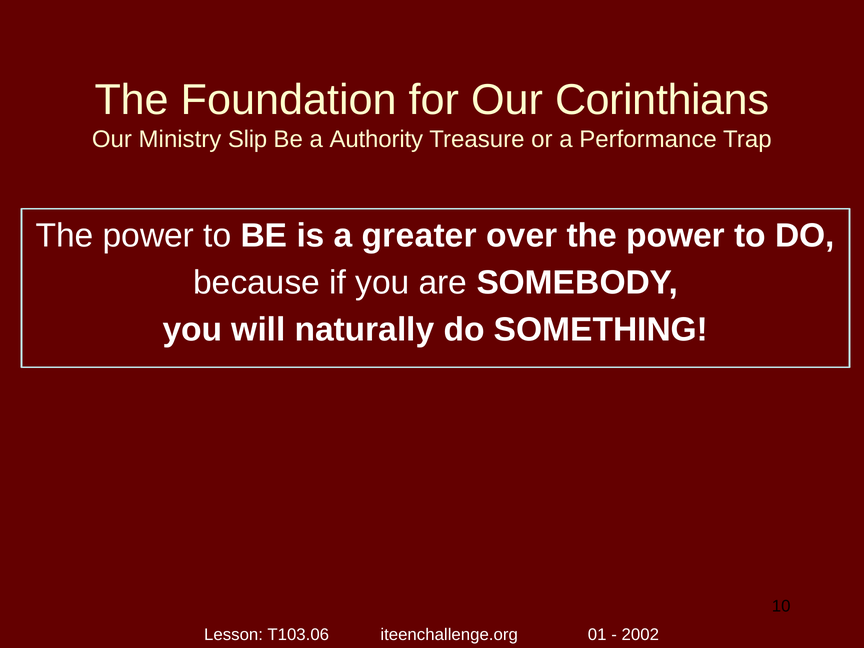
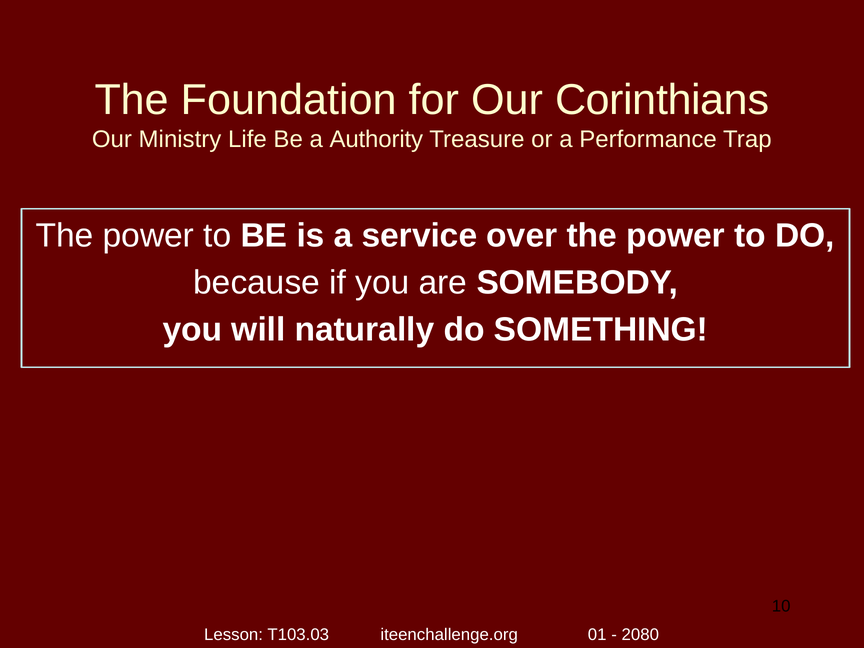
Slip: Slip -> Life (247, 139)
greater: greater -> service (419, 236)
T103.06: T103.06 -> T103.03 (298, 635)
2002: 2002 -> 2080 (640, 635)
